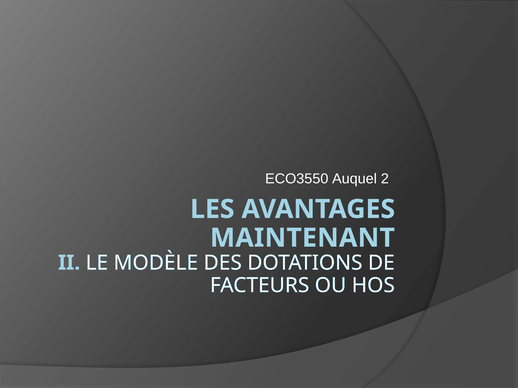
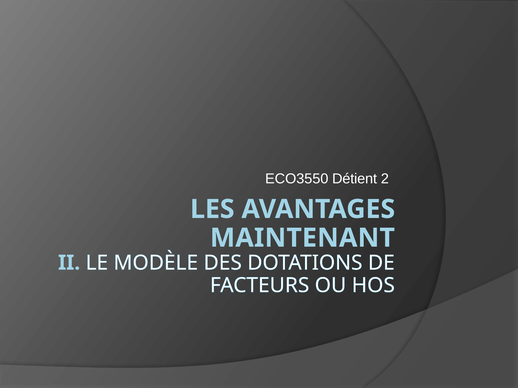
Auquel: Auquel -> Détient (355, 179)
